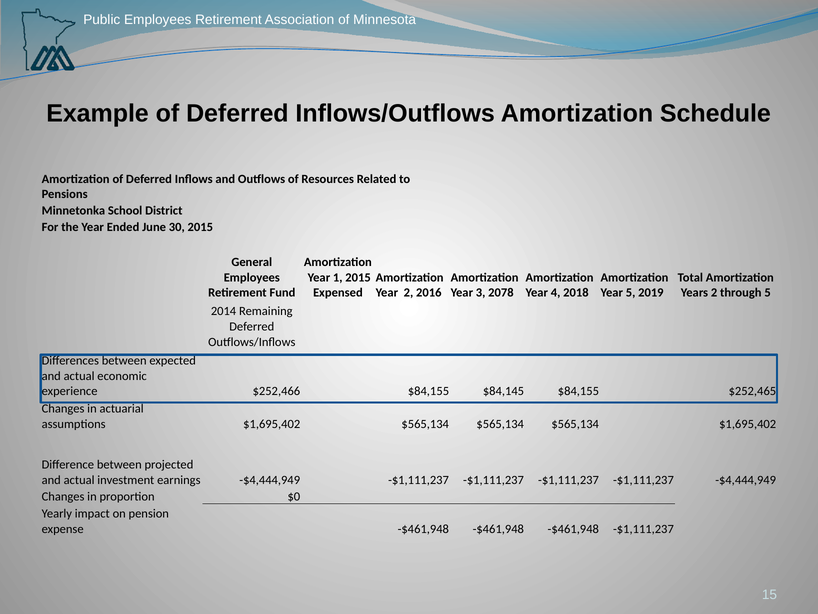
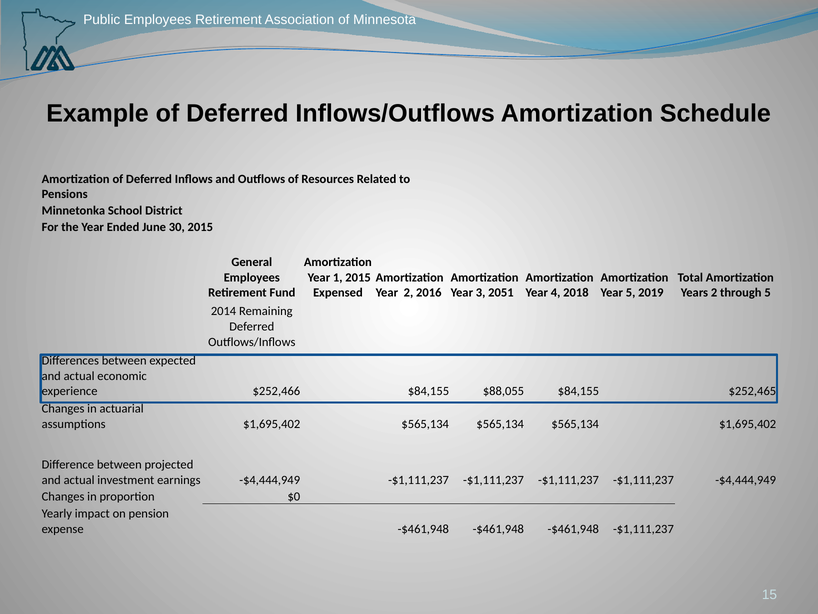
2078: 2078 -> 2051 (501, 293)
$84,145: $84,145 -> $88,055 (503, 391)
